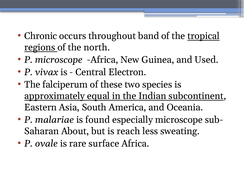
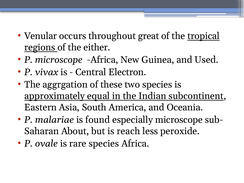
Chronic: Chronic -> Venular (41, 36)
band: band -> great (149, 36)
north: north -> either (97, 47)
falciperum: falciperum -> aggrgation (65, 85)
sweating: sweating -> peroxide (180, 131)
rare surface: surface -> species (104, 144)
